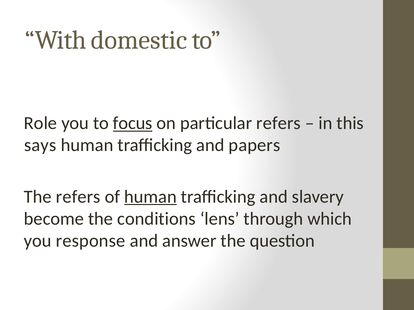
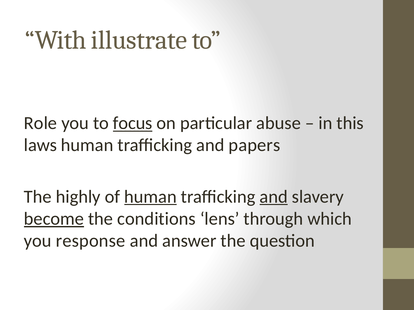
domestic: domestic -> illustrate (139, 40)
particular refers: refers -> abuse (279, 123)
says: says -> laws (40, 145)
The refers: refers -> highly (78, 197)
and underline: none -> present (274, 197)
become underline: none -> present (54, 219)
